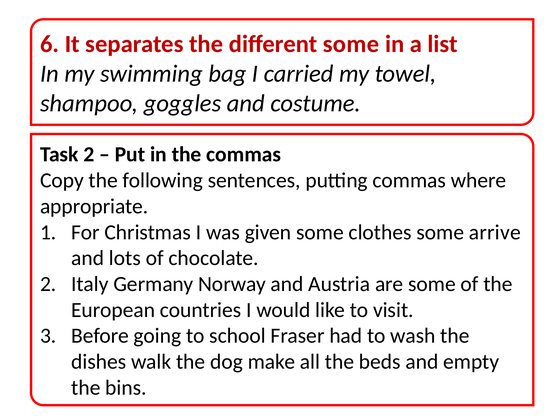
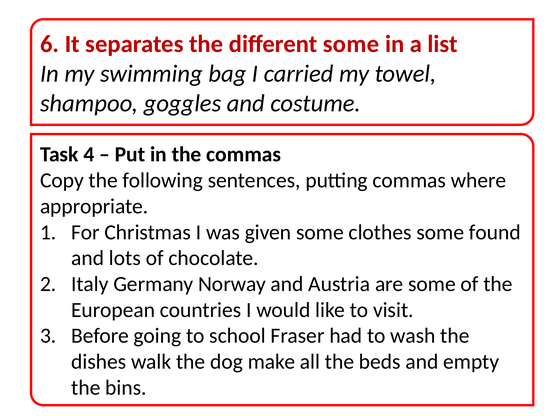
Task 2: 2 -> 4 (89, 154)
arrive: arrive -> found (495, 232)
